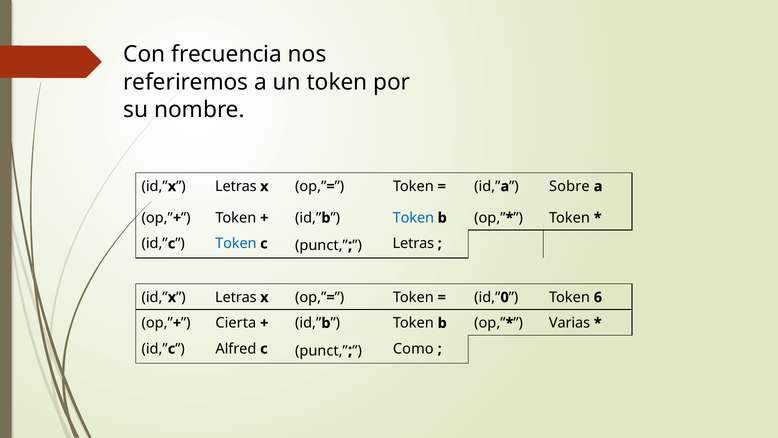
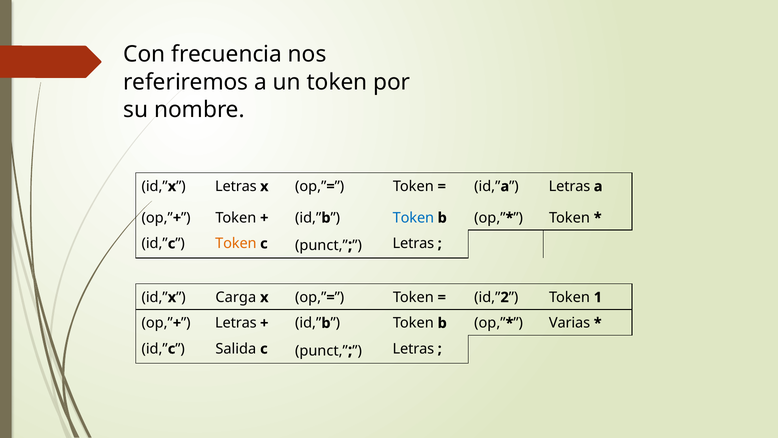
Sobre: Sobre -> Letras (570, 186)
Token colour: blue -> orange (236, 243)
Letras: Letras -> Carga (236, 297)
0: 0 -> 2 (505, 297)
6: 6 -> 1 (598, 297)
Cierta: Cierta -> Letras (236, 323)
Alfred: Alfred -> Salida (236, 349)
Como: Como -> Letras (413, 349)
